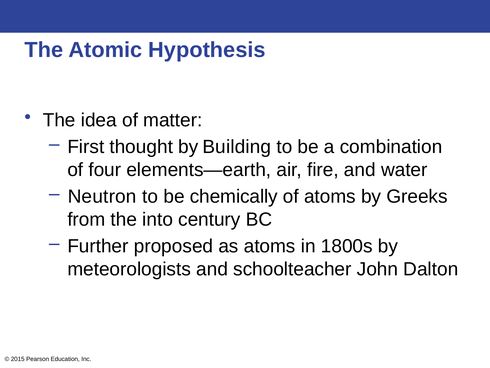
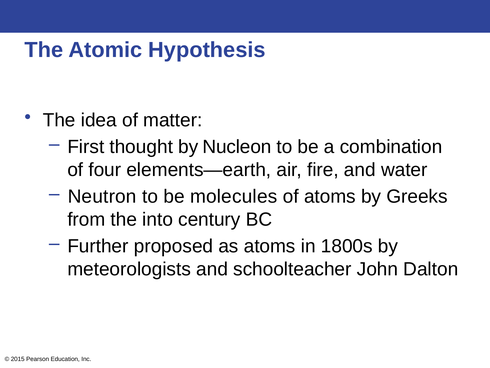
Building: Building -> Nucleon (237, 147)
chemically: chemically -> molecules (234, 196)
